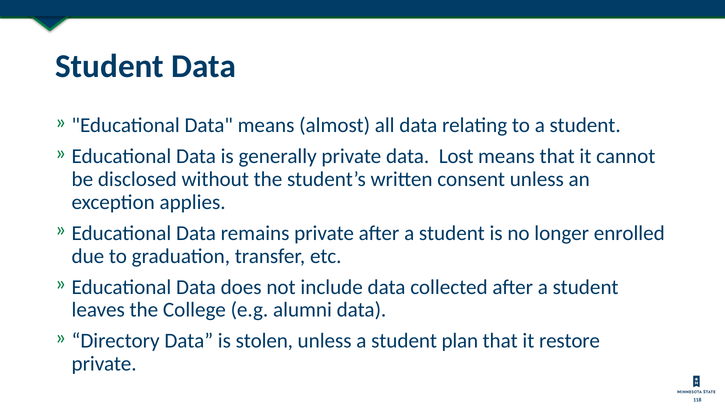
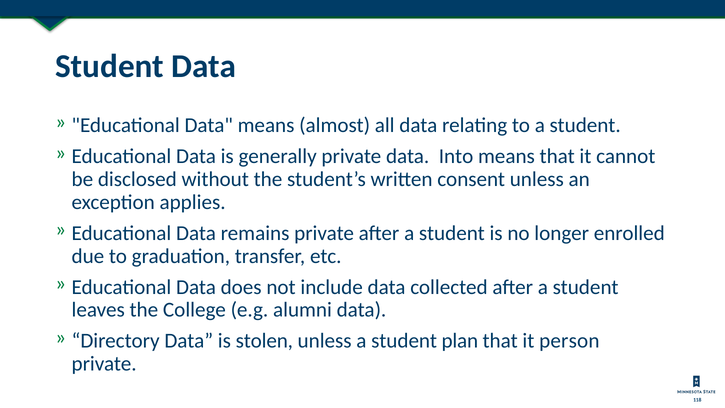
Lost: Lost -> Into (456, 156)
restore: restore -> person (569, 341)
